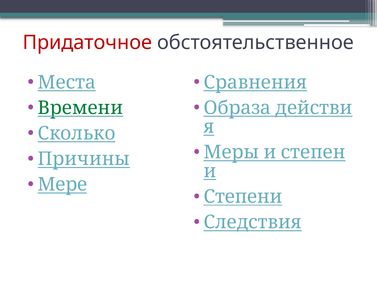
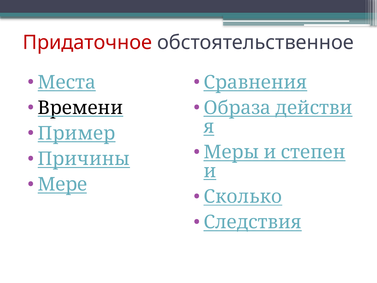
Времени colour: green -> black (80, 108)
Сколько: Сколько -> Пример (77, 133)
Степени: Степени -> Сколько (243, 196)
